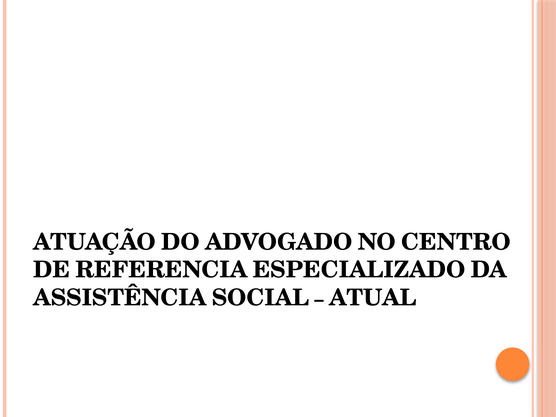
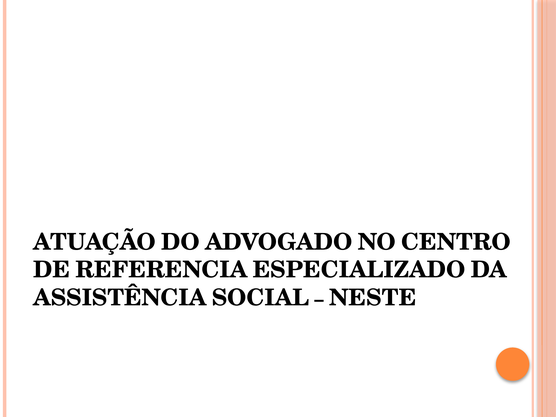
ATUAL: ATUAL -> NESTE (373, 298)
